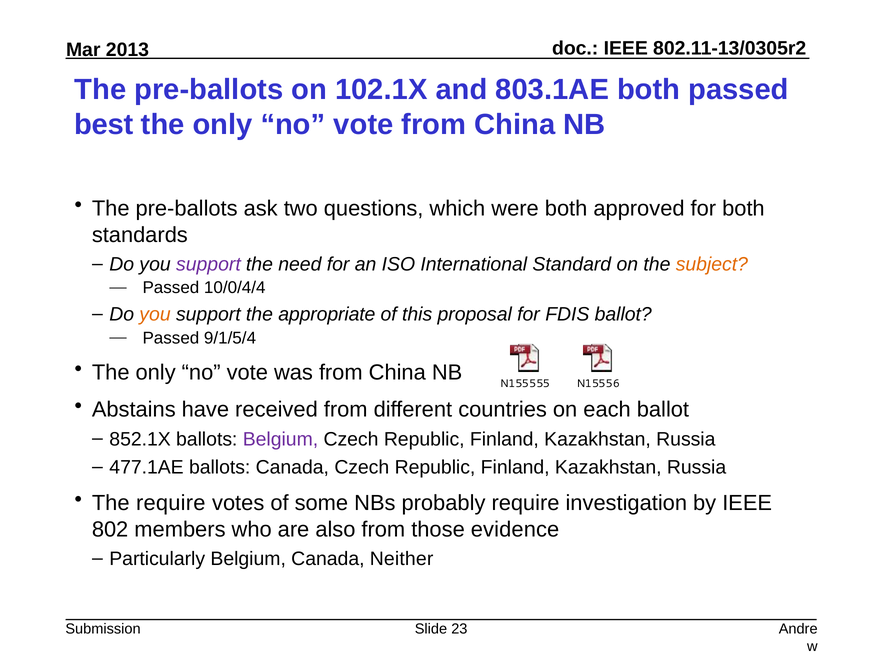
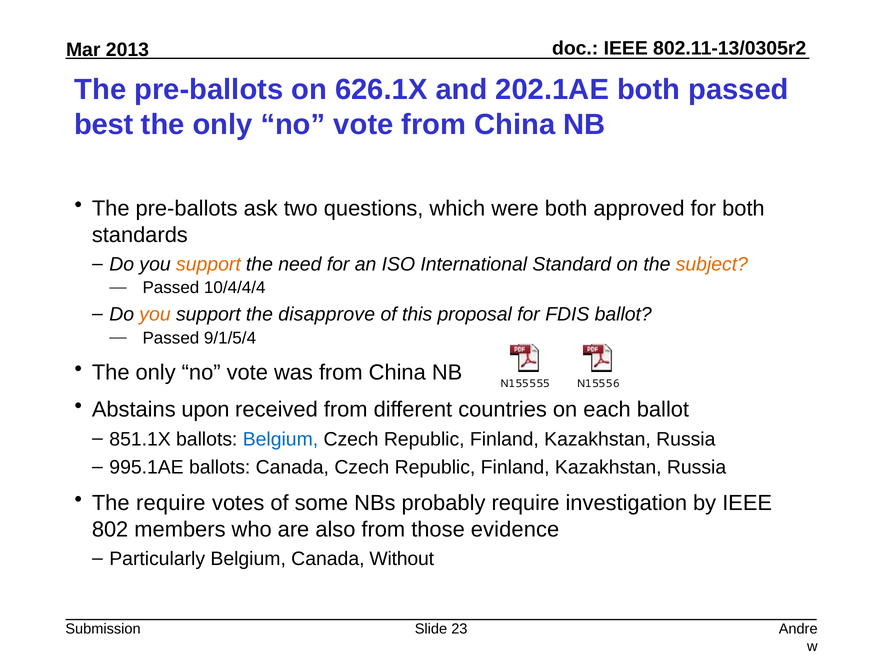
102.1X: 102.1X -> 626.1X (381, 90)
803.1AE: 803.1AE -> 202.1AE (552, 90)
support colour: purple -> orange (208, 264)
10/0/4/4: 10/0/4/4 -> 10/4/4/4 (235, 288)
appropriate: appropriate -> disapprove (327, 315)
have: have -> upon (205, 410)
852.1X: 852.1X -> 851.1X (140, 439)
Belgium colour: purple -> blue (280, 439)
477.1AE: 477.1AE -> 995.1AE (147, 468)
Neither: Neither -> Without (402, 559)
